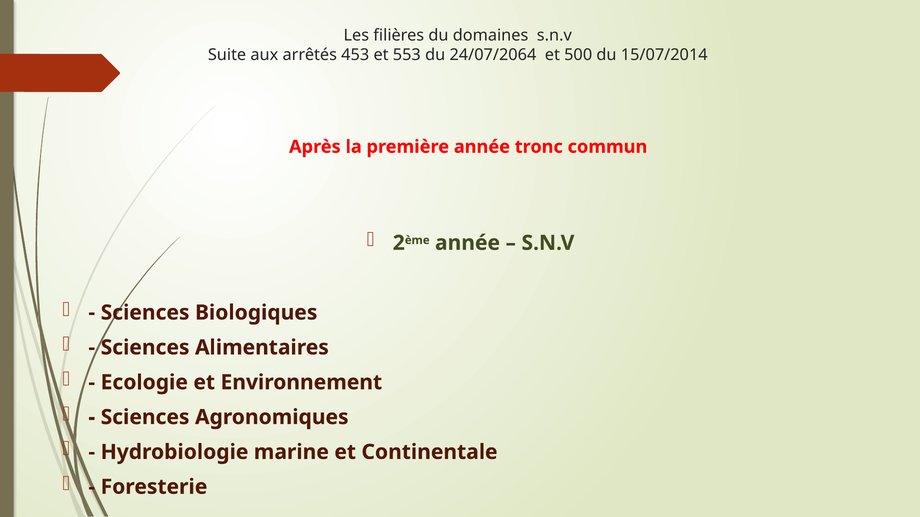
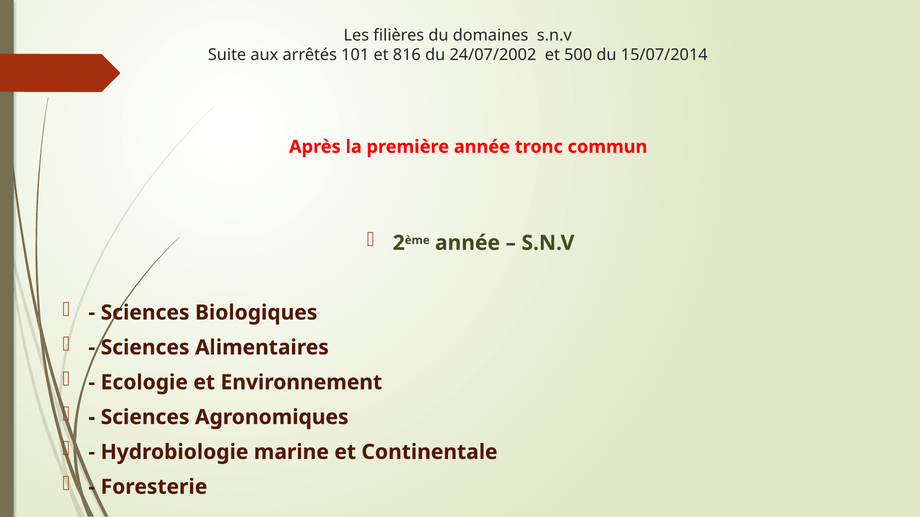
453: 453 -> 101 (355, 55)
553: 553 -> 816 (407, 55)
24/07/2064: 24/07/2064 -> 24/07/2002 (493, 55)
